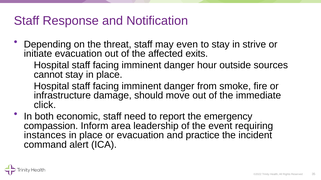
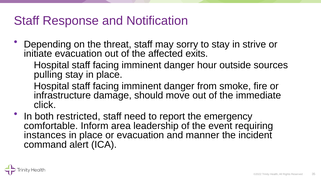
even: even -> sorry (187, 44)
cannot: cannot -> pulling (48, 75)
economic: economic -> restricted (78, 117)
compassion: compassion -> comfortable (51, 126)
practice: practice -> manner (203, 136)
